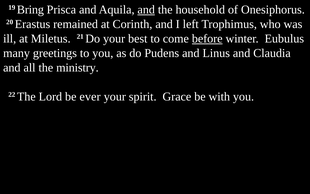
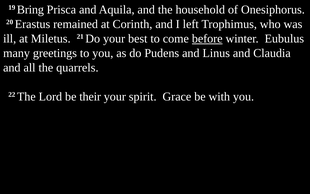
and underline: present -> none (146, 10)
ministry: ministry -> quarrels (77, 67)
ever: ever -> their (90, 96)
